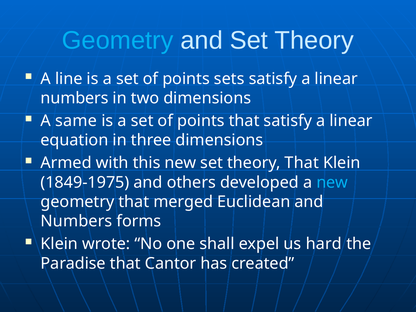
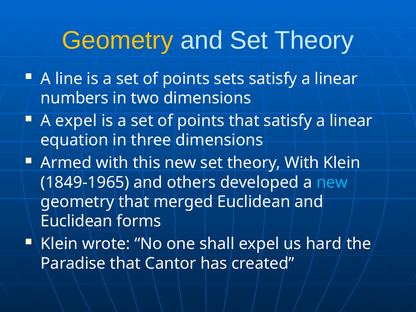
Geometry colour: light blue -> yellow (118, 40)
A same: same -> expel (76, 121)
theory That: That -> With (302, 163)
1849-1975: 1849-1975 -> 1849-1965 (85, 182)
Numbers: Numbers -> Euclidean (77, 221)
